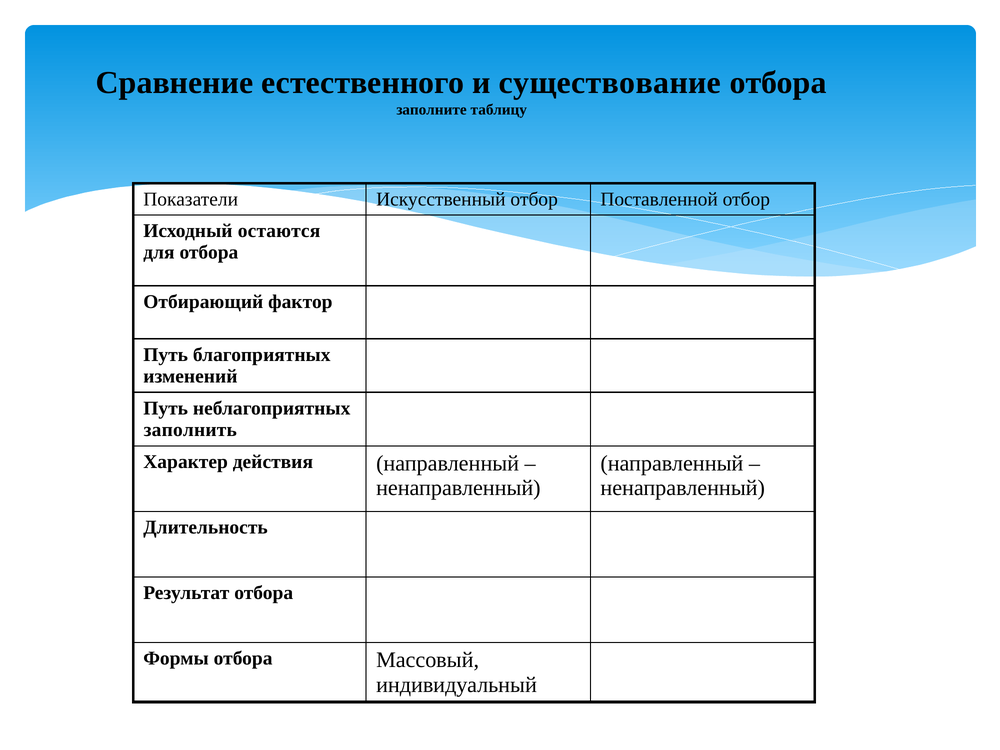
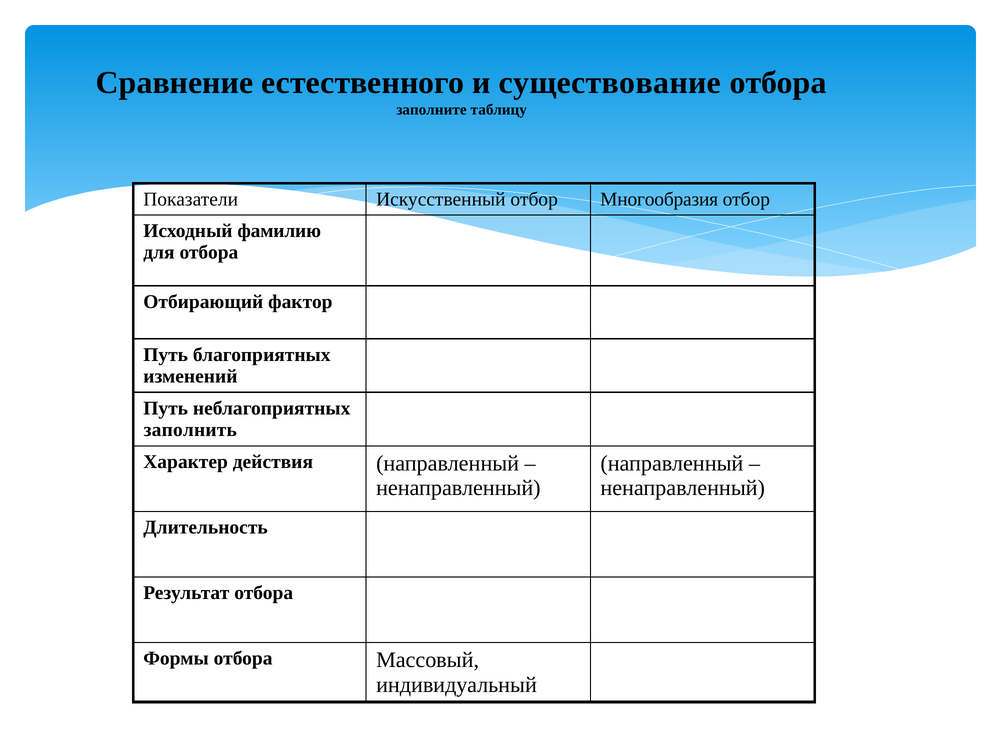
Поставленной: Поставленной -> Многообразия (659, 199)
остаются: остаются -> фамилию (279, 231)
